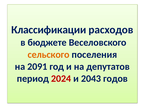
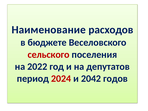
Классификации: Классификации -> Наименование (49, 30)
сельского colour: orange -> red (49, 55)
2091: 2091 -> 2022 (37, 67)
2043: 2043 -> 2042 (91, 79)
